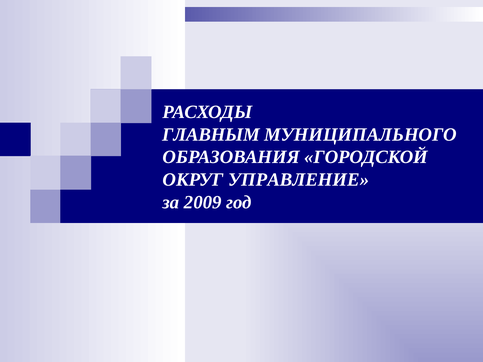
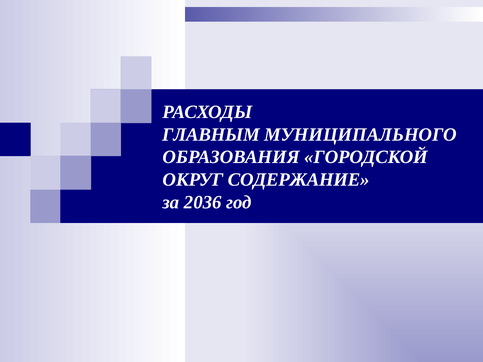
УПРАВЛЕНИЕ: УПРАВЛЕНИЕ -> СОДЕРЖАНИЕ (299, 180)
2009: 2009 -> 2036 (203, 202)
